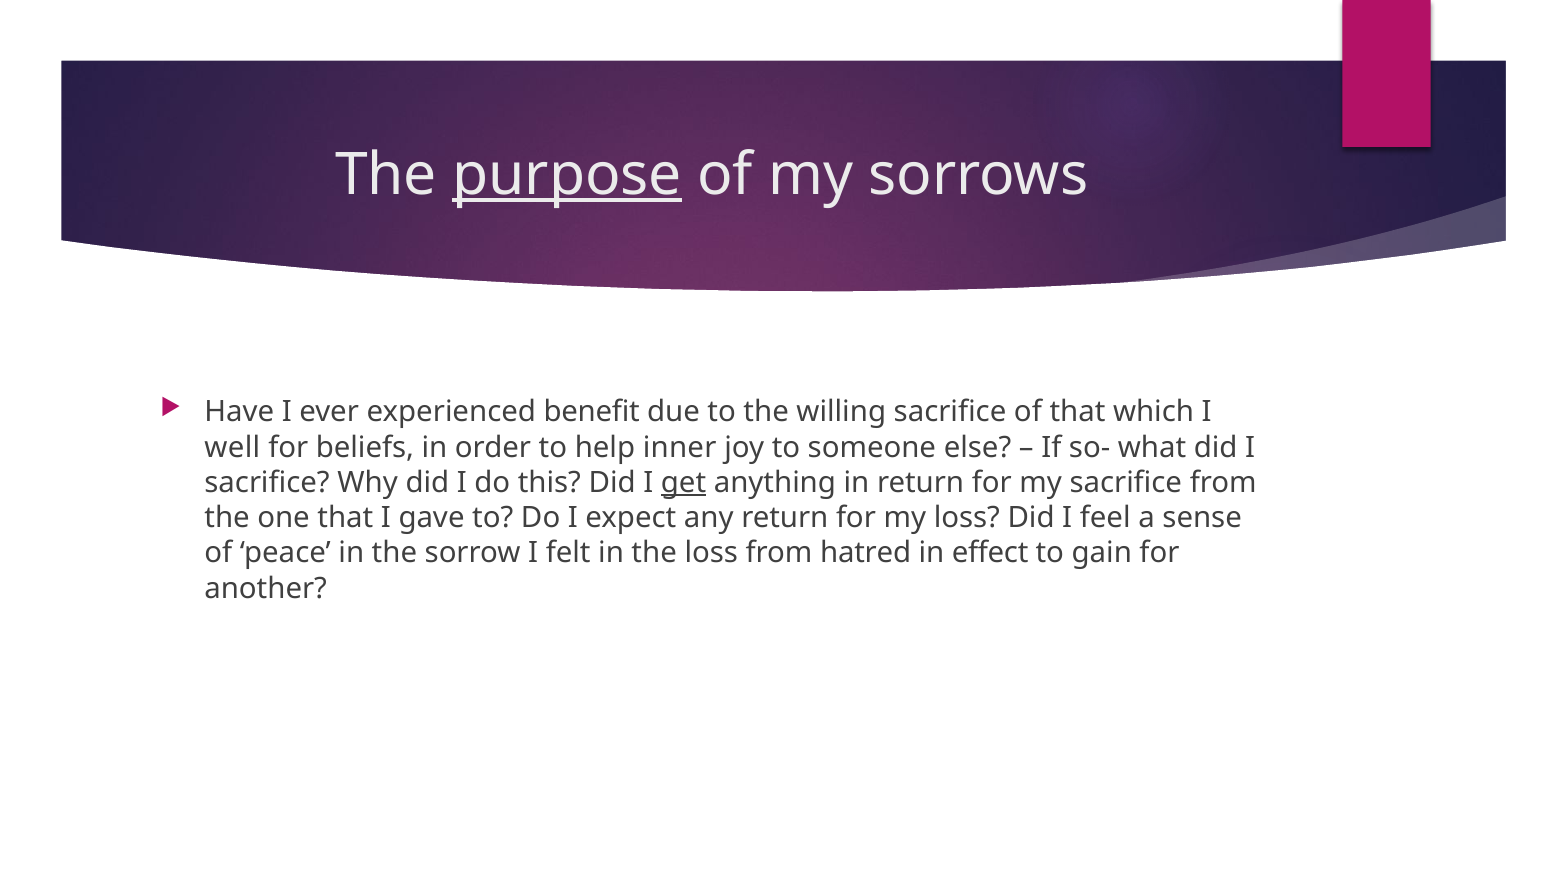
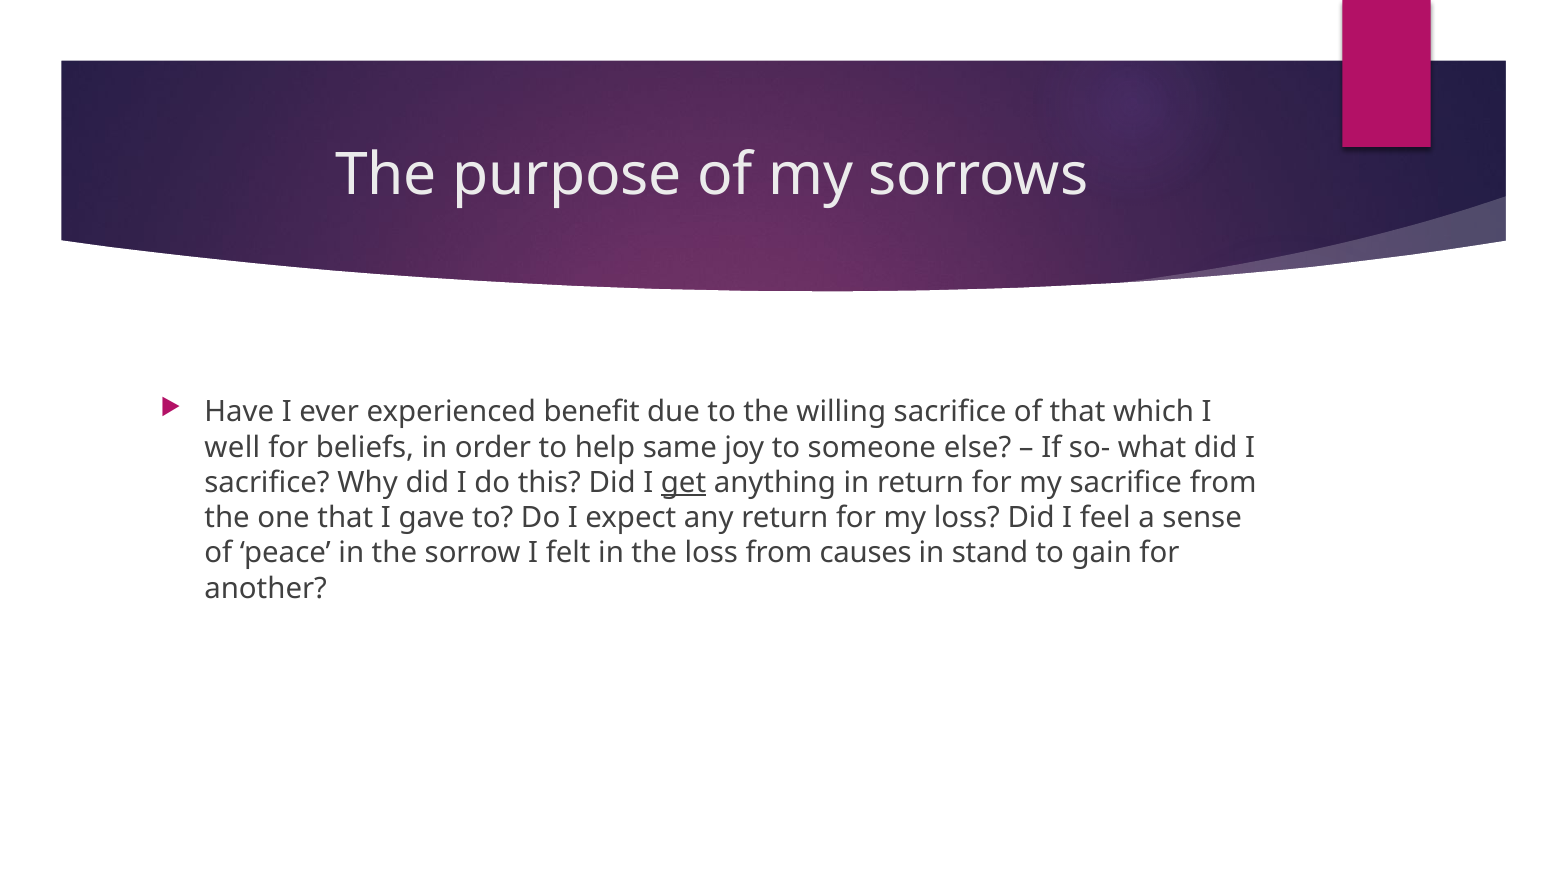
purpose underline: present -> none (567, 175)
inner: inner -> same (680, 447)
hatred: hatred -> causes (866, 553)
effect: effect -> stand (990, 553)
